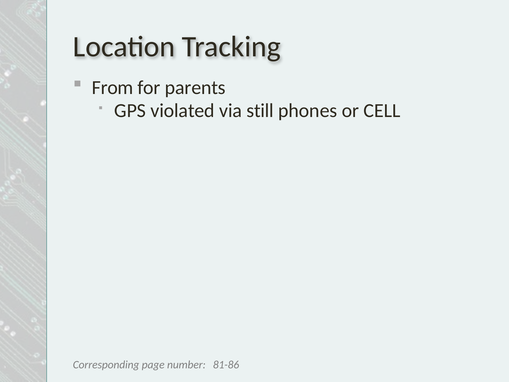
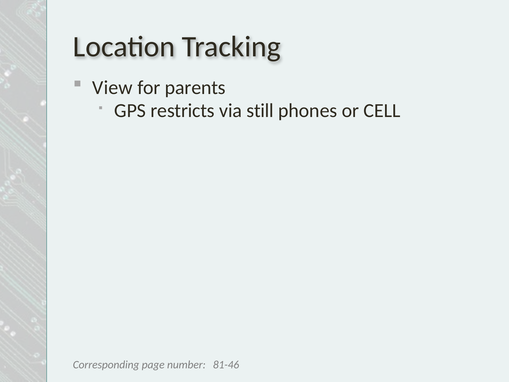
From: From -> View (112, 88)
violated: violated -> restricts (183, 111)
81-86: 81-86 -> 81-46 (226, 364)
